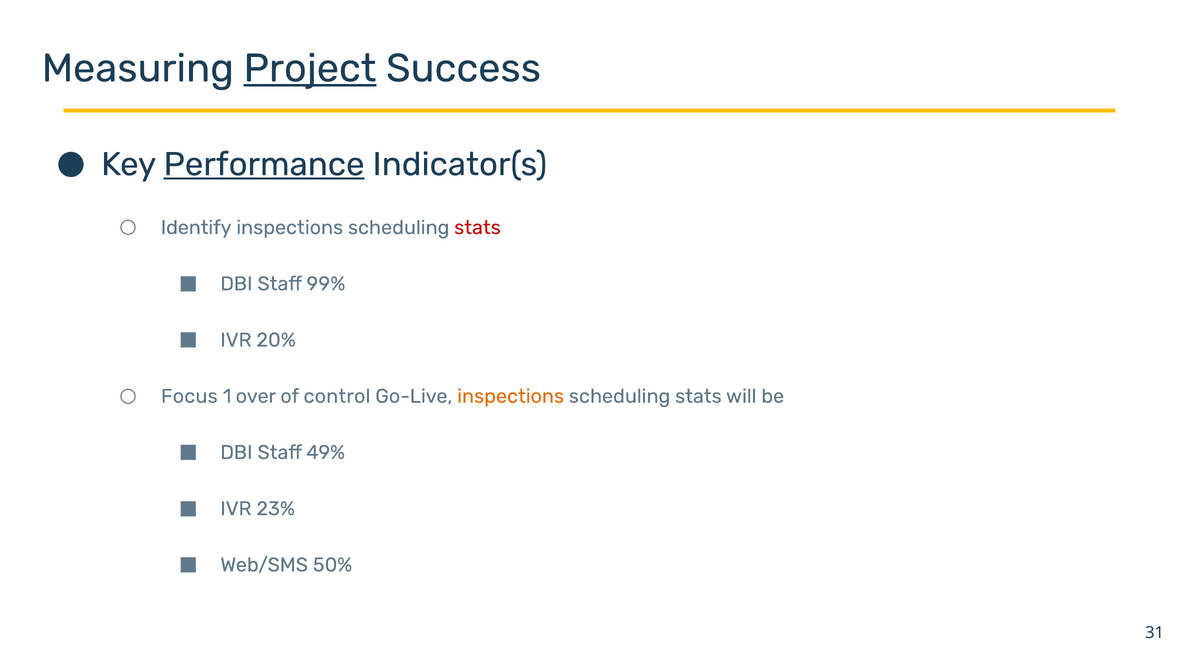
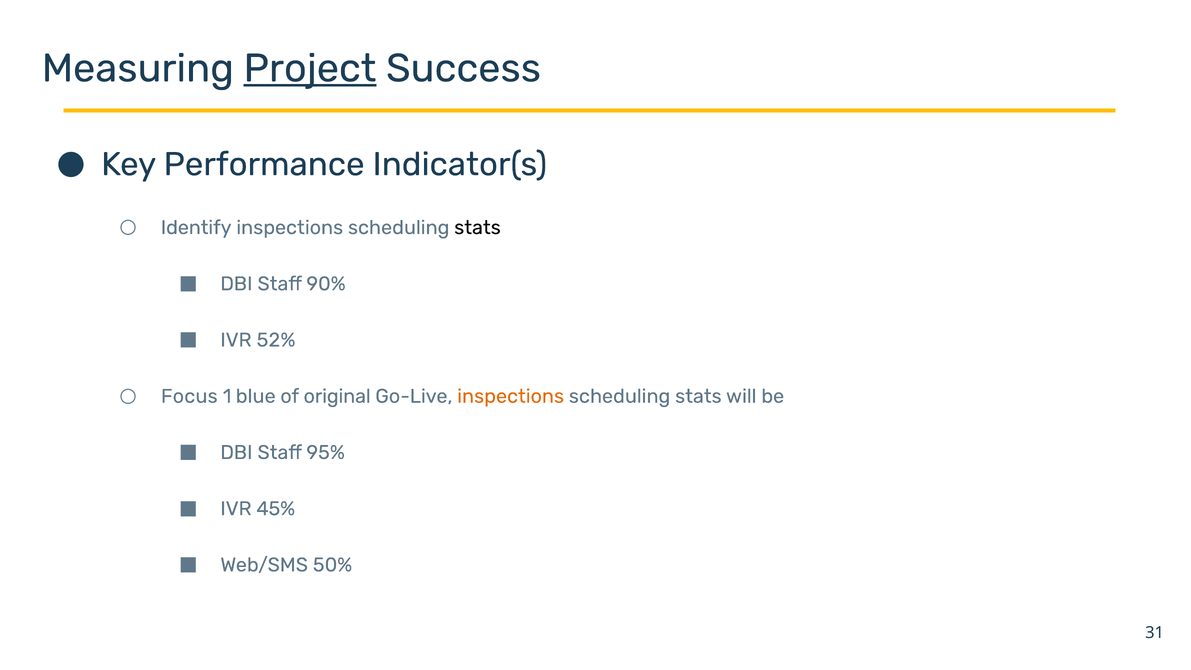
Performance underline: present -> none (264, 164)
stats colour: red -> black (477, 228)
99%: 99% -> 90% (326, 284)
20%: 20% -> 52% (276, 340)
over: over -> blue (256, 396)
control: control -> original (337, 396)
49%: 49% -> 95% (326, 452)
23%: 23% -> 45% (276, 509)
